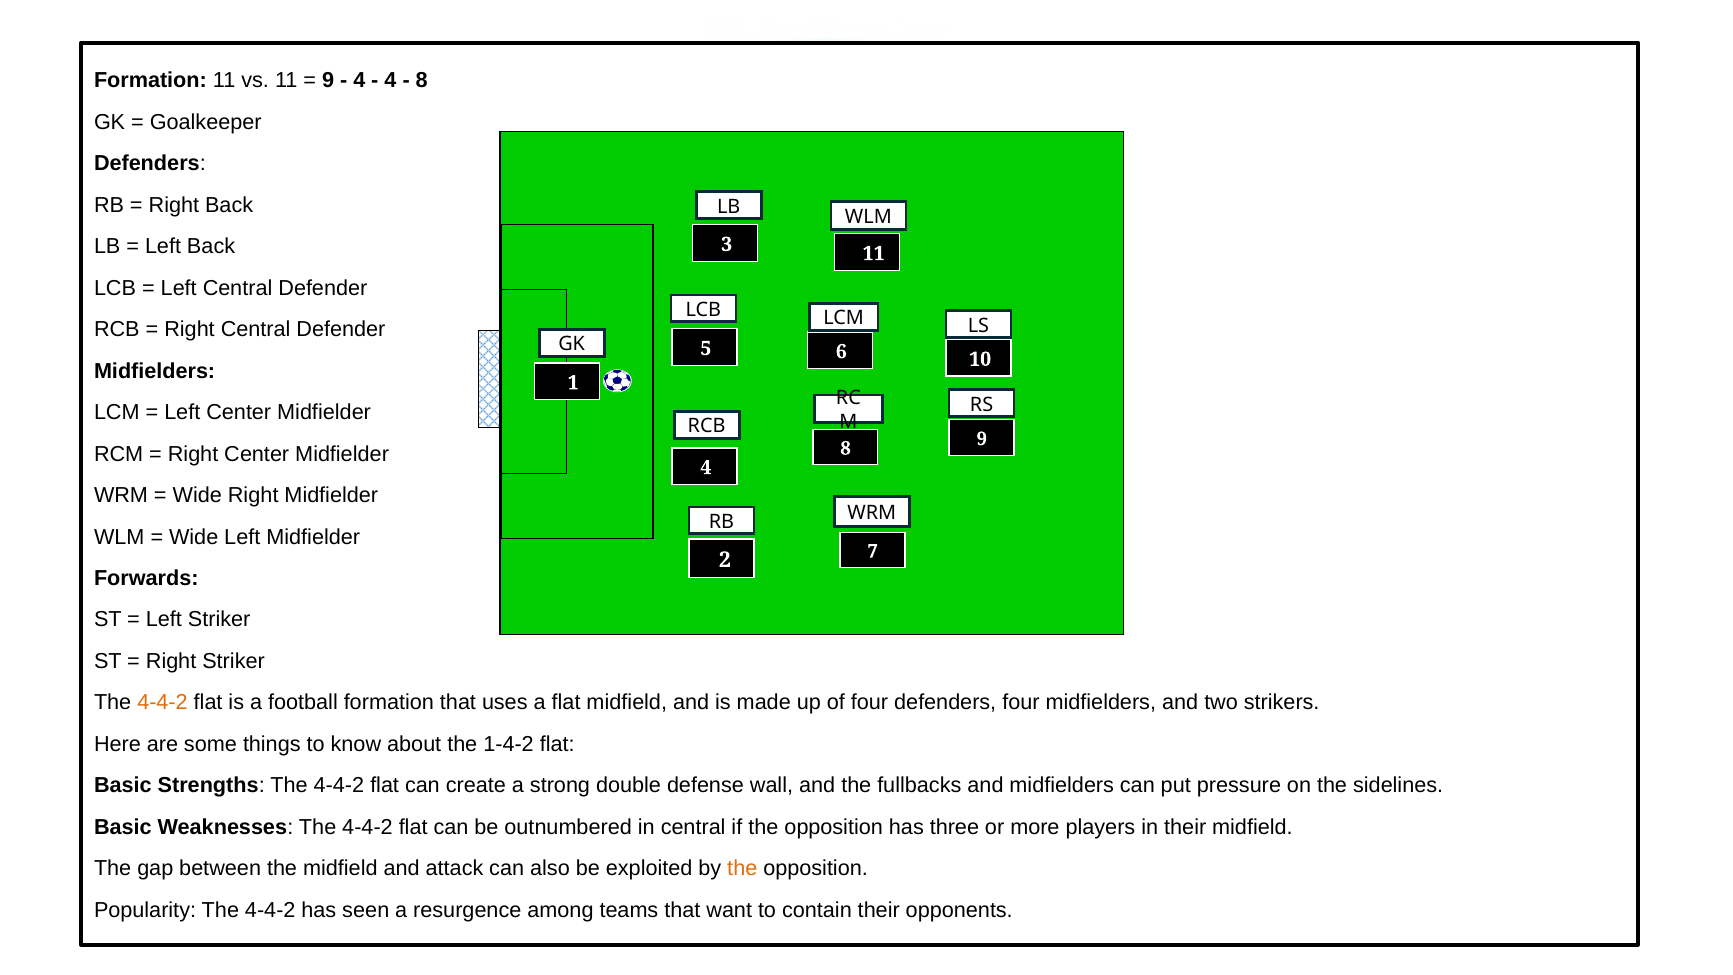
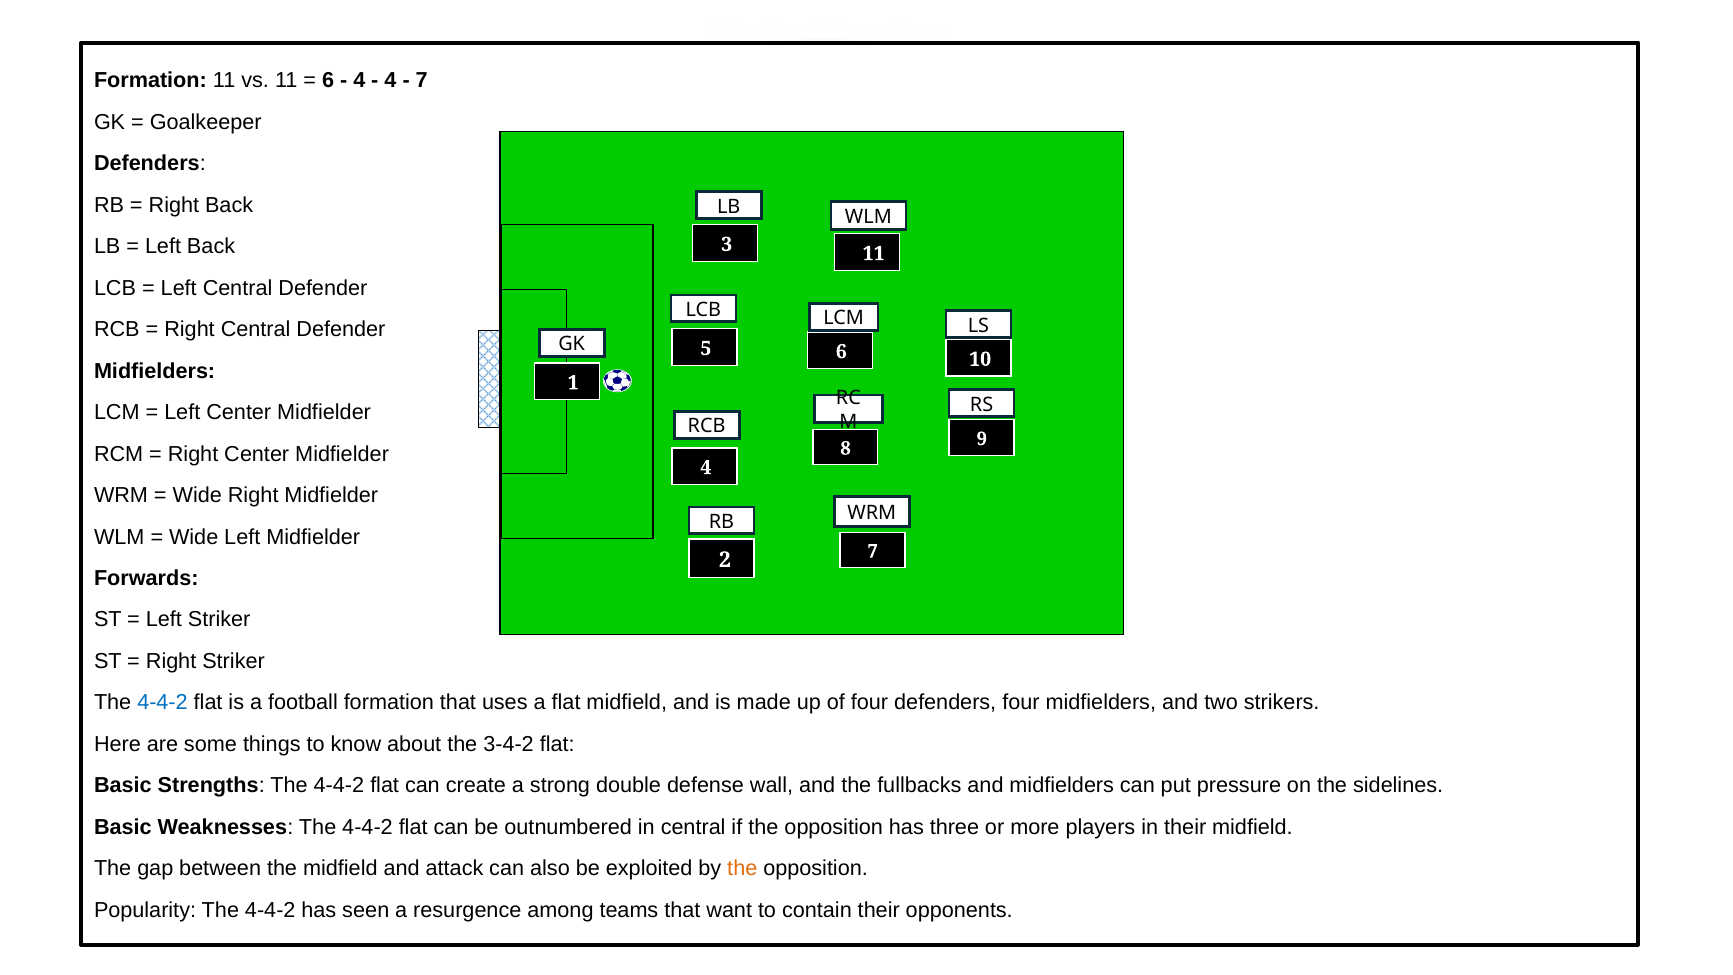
9: 9 -> 6 (328, 81)
8: 8 -> 7 (422, 81)
4-4-2 colour: orange -> blue (162, 703)
1-4-2: 1-4-2 -> 3-4-2 (509, 744)
